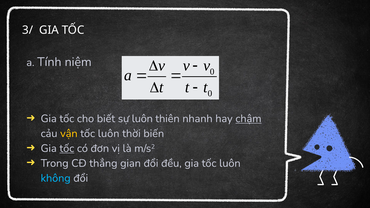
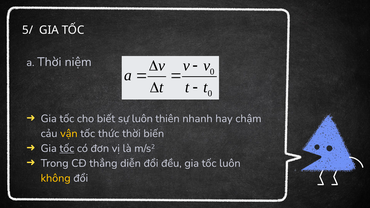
3/: 3/ -> 5/ (28, 30)
a Tính: Tính -> Thời (49, 62)
chậm underline: present -> none (248, 119)
luôn: luôn -> thức (109, 134)
gian: gian -> diễn (130, 163)
không colour: light blue -> yellow (56, 178)
